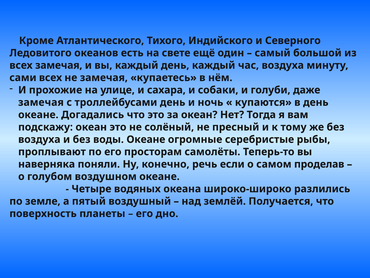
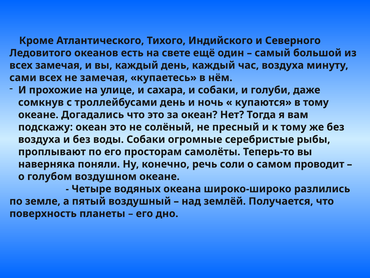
замечая: замечая -> сомкнув (41, 102)
в день: день -> тому (316, 102)
воды Океане: Океане -> Собаки (146, 139)
если: если -> соли (232, 164)
проделав: проделав -> проводит (319, 164)
